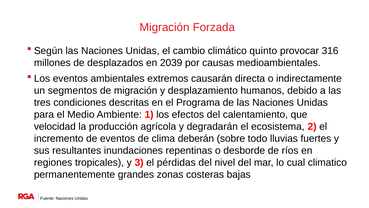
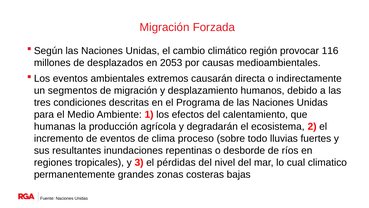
quinto: quinto -> región (263, 51)
316: 316 -> 116 (330, 51)
2039: 2039 -> 2053 (171, 63)
velocidad: velocidad -> humanas (55, 126)
deberán: deberán -> proceso (196, 138)
